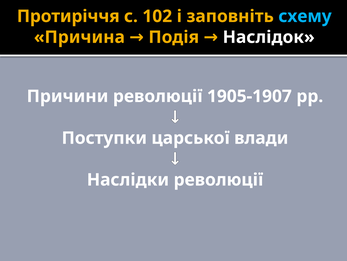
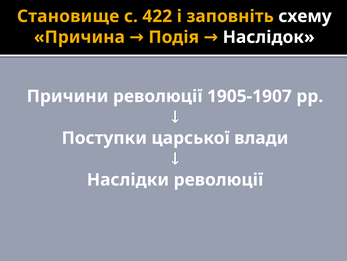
Протиріччя: Протиріччя -> Становище (68, 16)
102: 102 -> 422 (157, 16)
схему colour: light blue -> white (305, 16)
